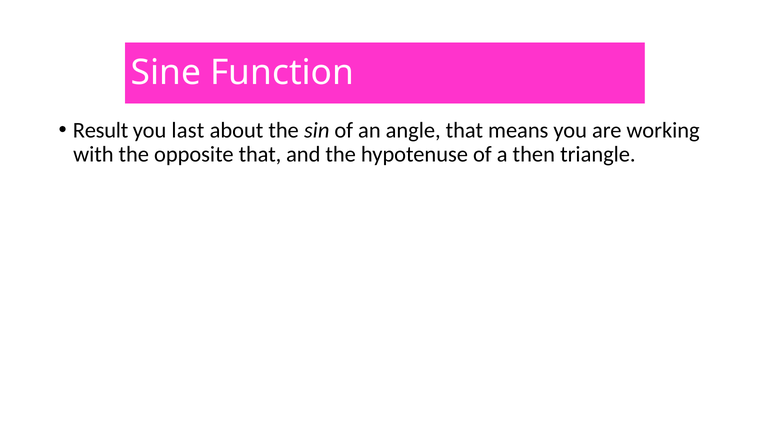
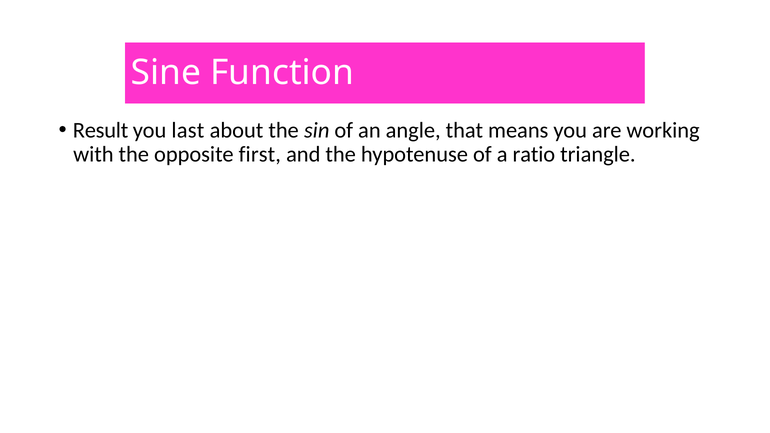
opposite that: that -> first (260, 154)
then: then -> ratio (534, 154)
